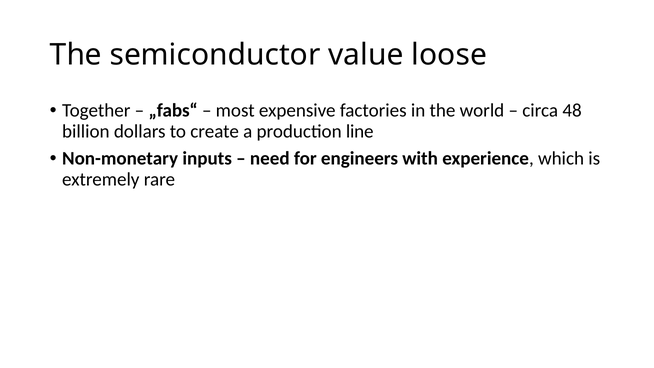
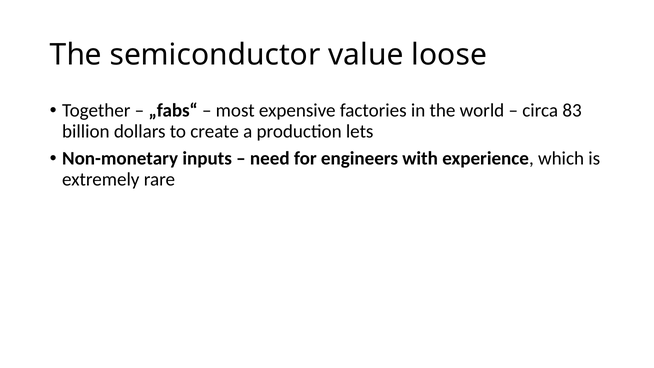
48: 48 -> 83 (572, 111)
line: line -> lets (360, 131)
